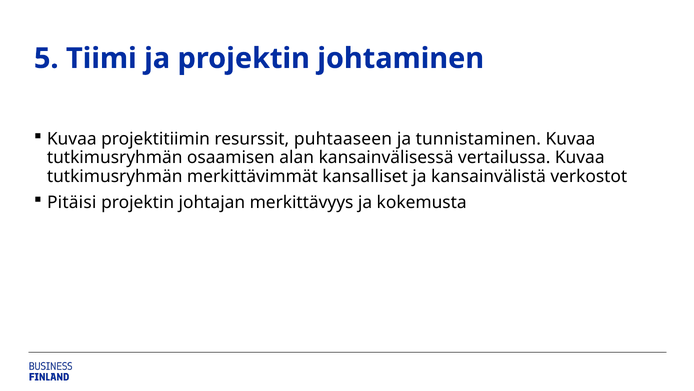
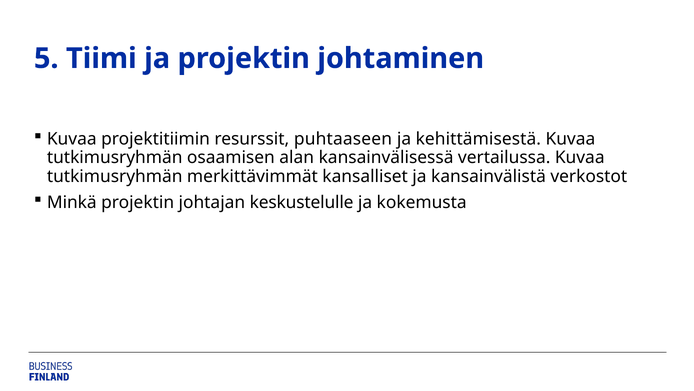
tunnistaminen: tunnistaminen -> kehittämisestä (478, 139)
Pitäisi: Pitäisi -> Minkä (72, 202)
merkittävyys: merkittävyys -> keskustelulle (302, 202)
